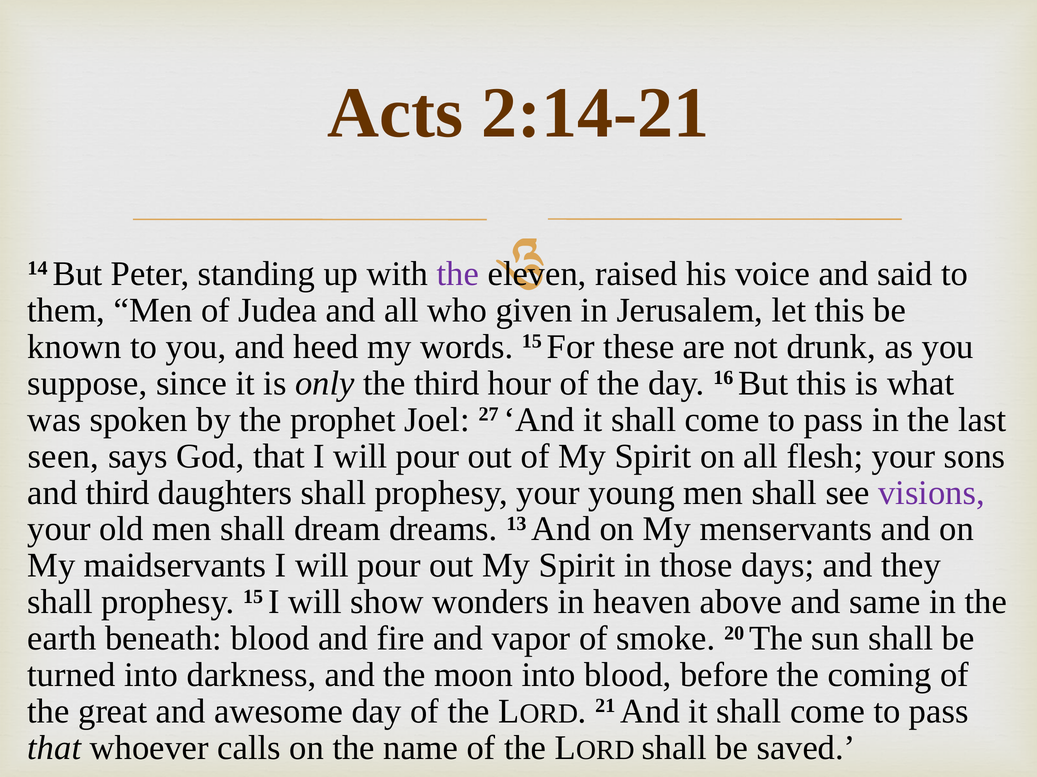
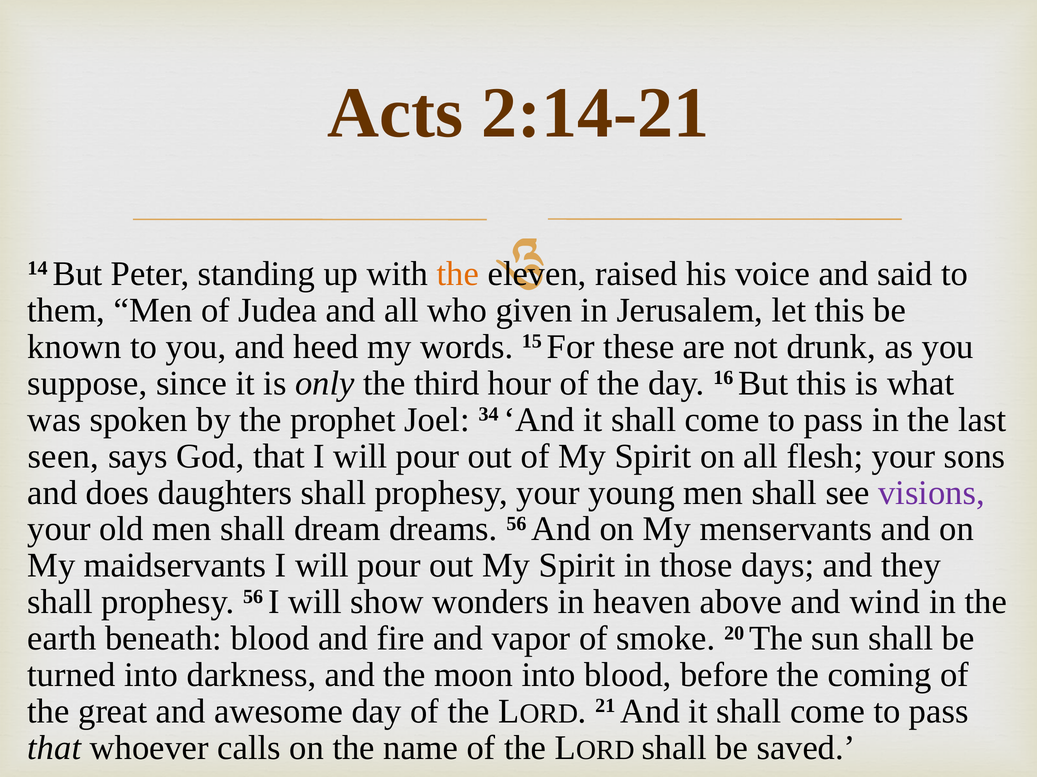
the colour: purple -> orange (458, 274)
27: 27 -> 34 (489, 415)
and third: third -> does (118, 493)
dreams 13: 13 -> 56 (516, 524)
prophesy 15: 15 -> 56 (253, 597)
same: same -> wind (885, 603)
